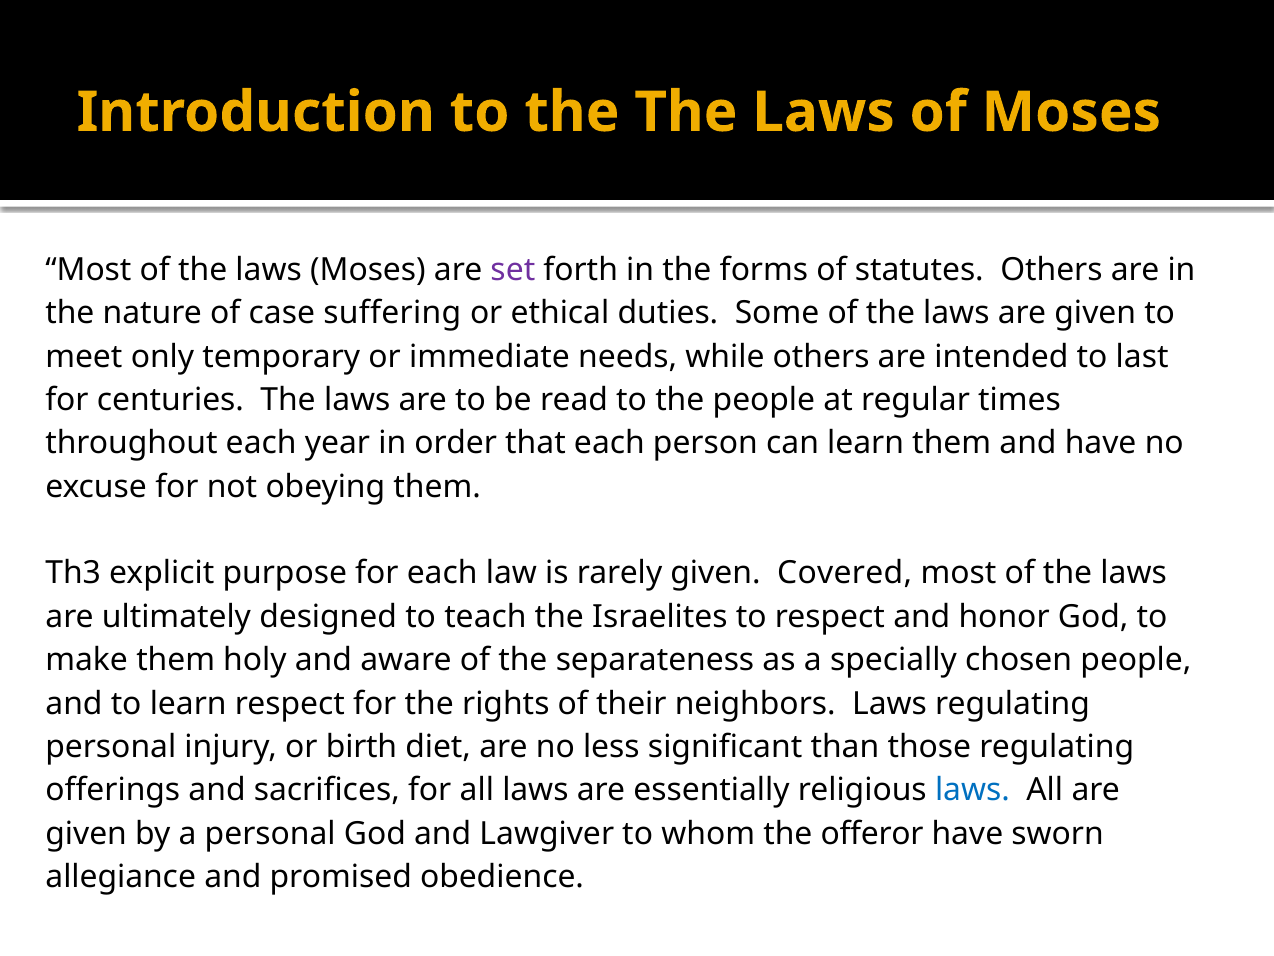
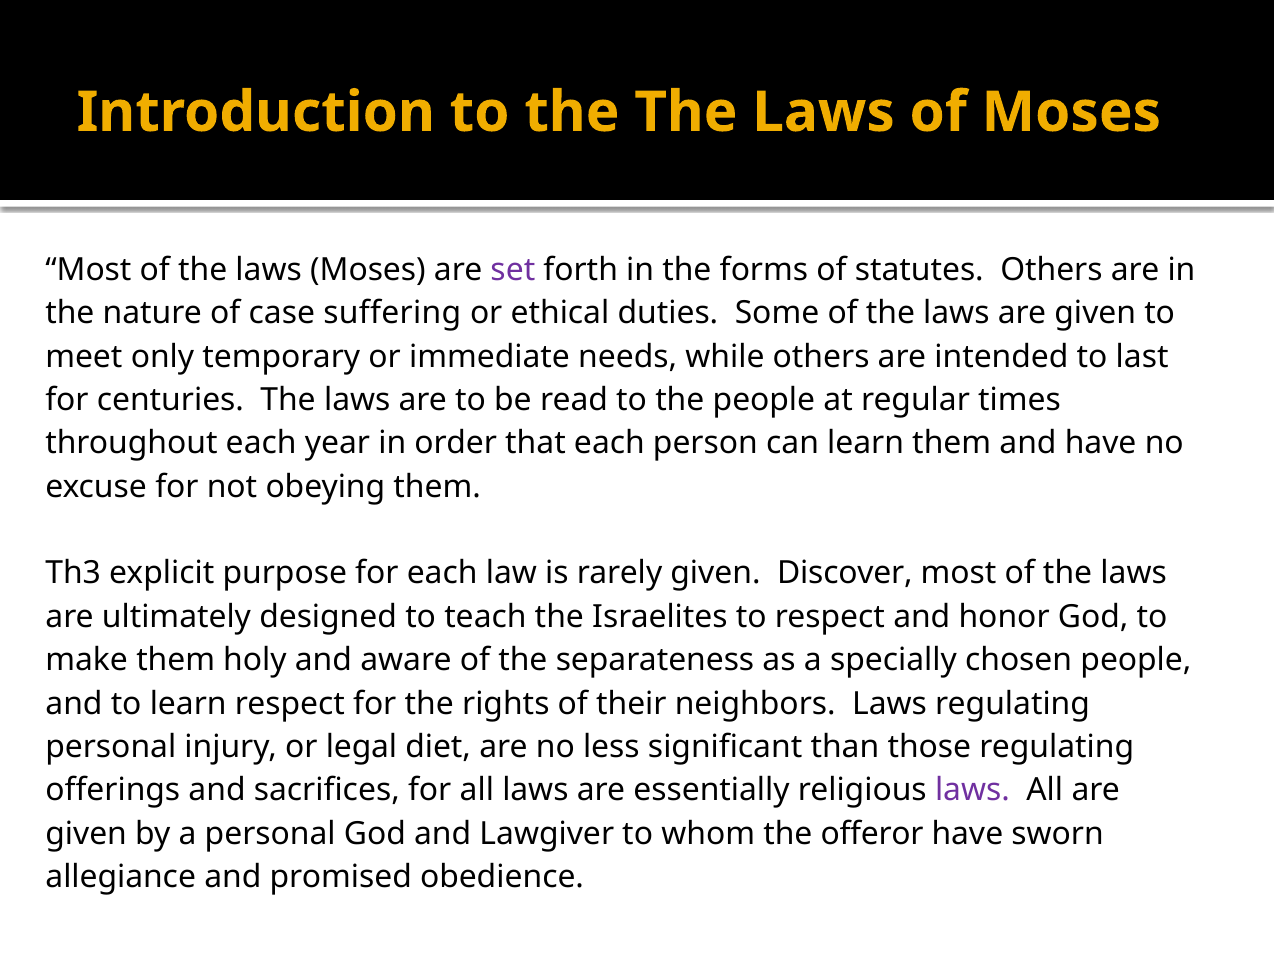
Covered: Covered -> Discover (845, 573)
birth: birth -> legal (362, 746)
laws colour: blue -> purple (972, 790)
